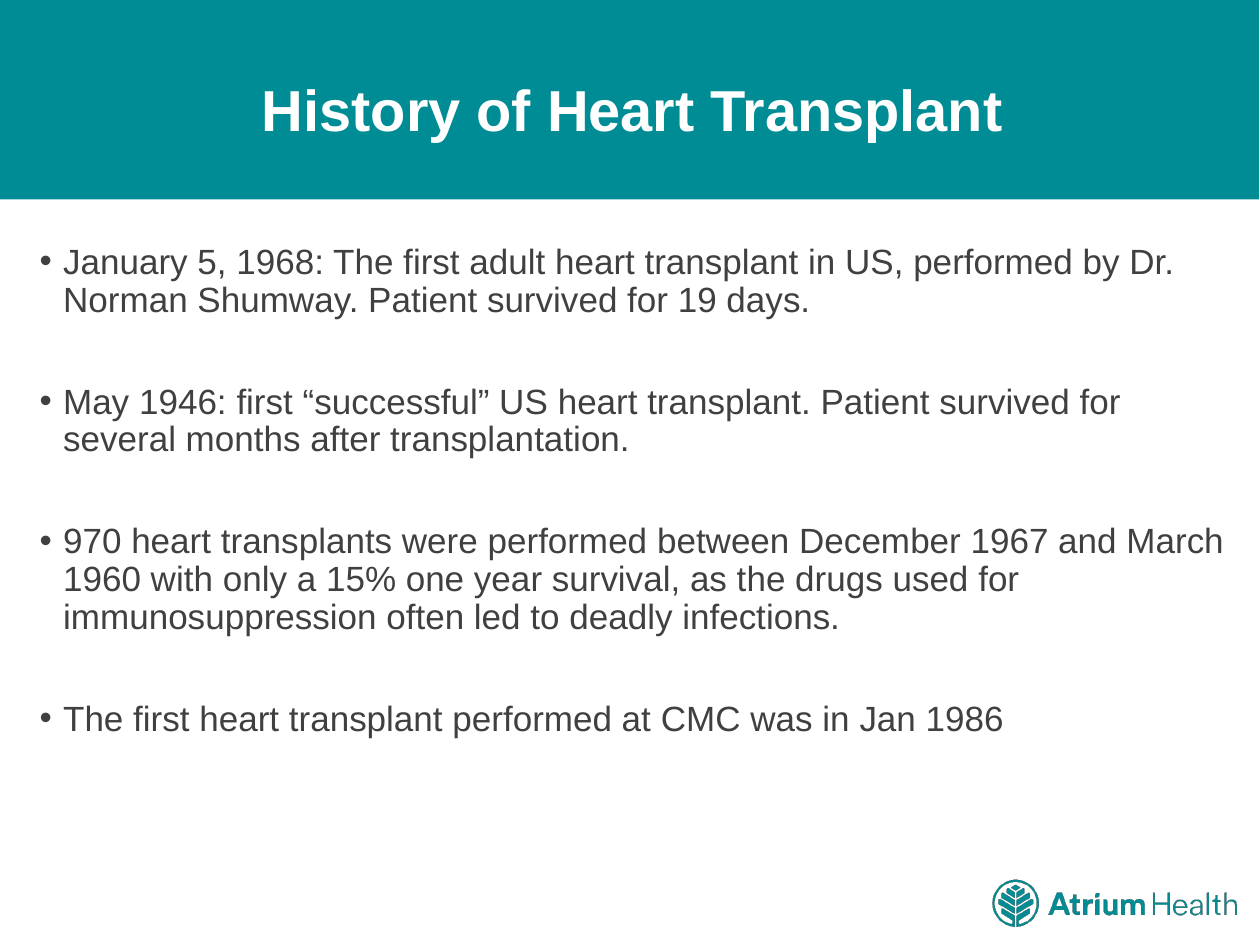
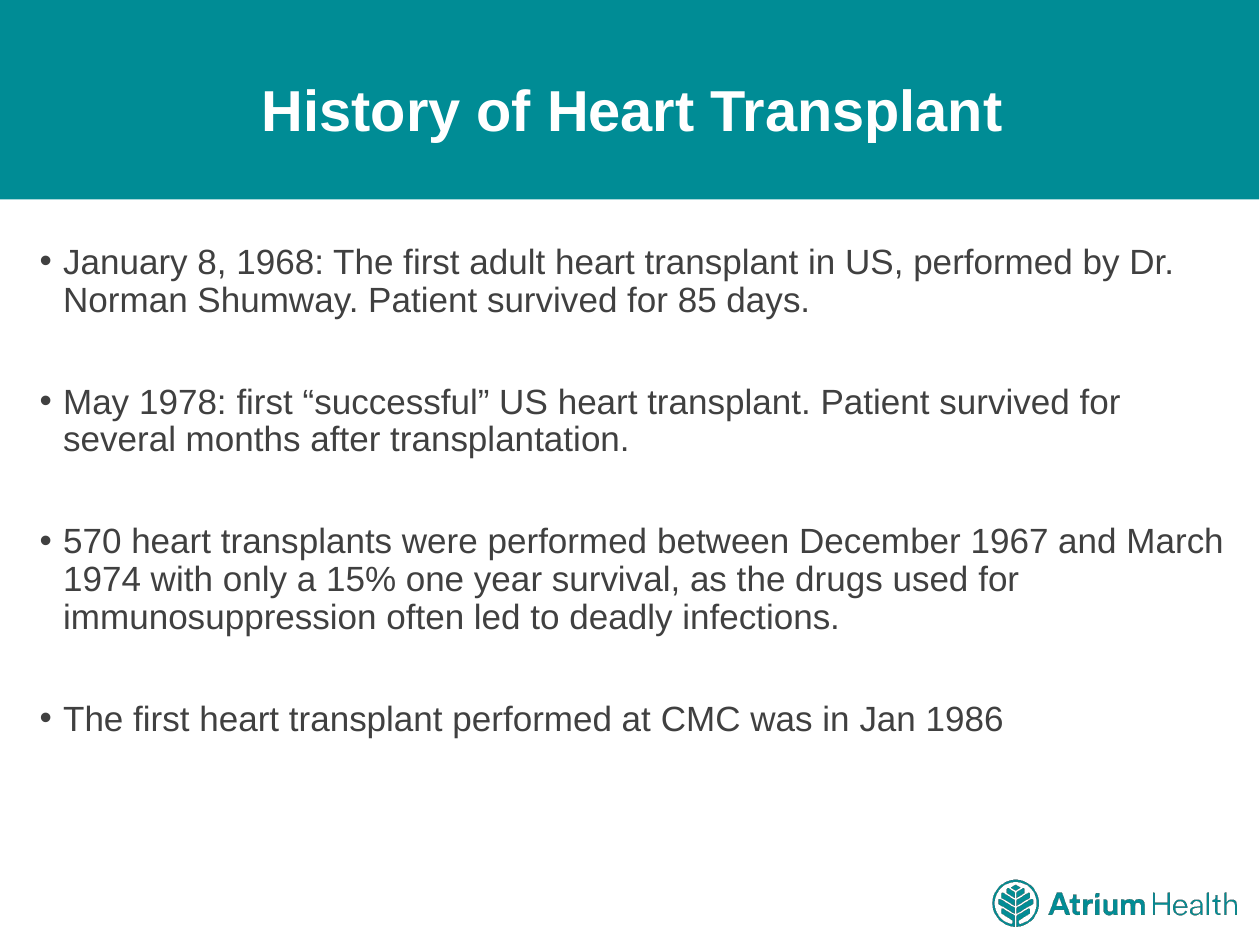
5: 5 -> 8 (212, 263)
19: 19 -> 85 (697, 301)
1946: 1946 -> 1978 (183, 403)
970: 970 -> 570 (92, 542)
1960: 1960 -> 1974 (102, 580)
